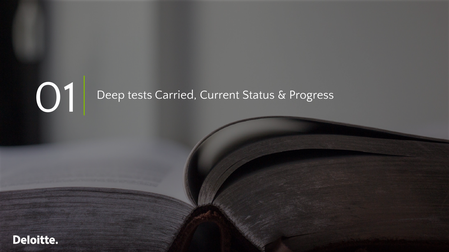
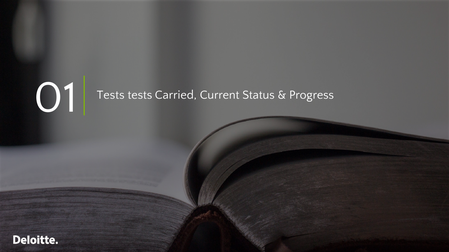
Deep: Deep -> Tests (111, 95)
